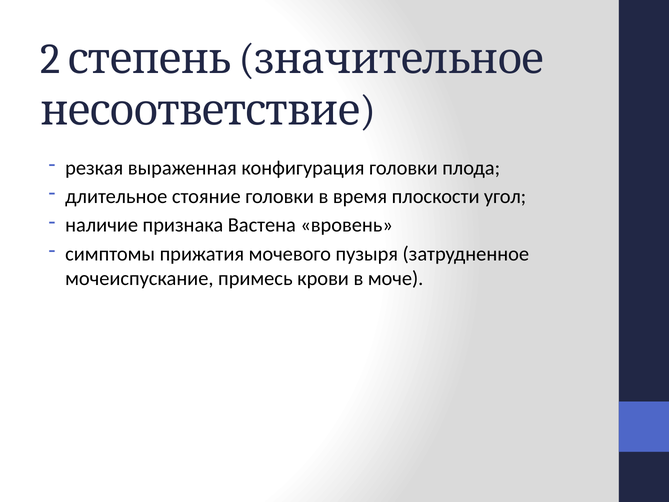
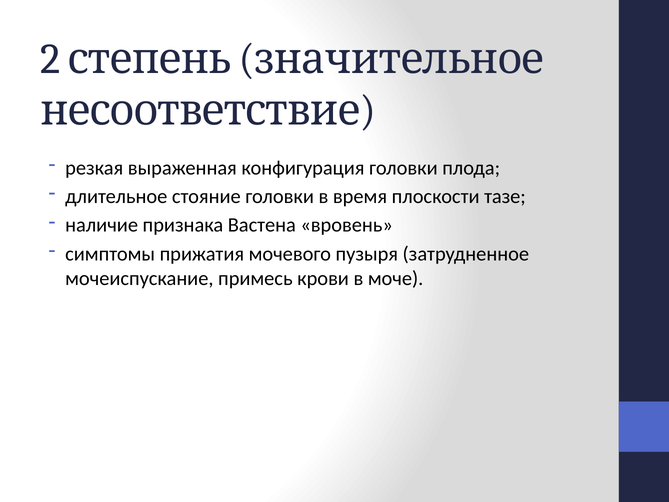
угол: угол -> тазе (505, 196)
